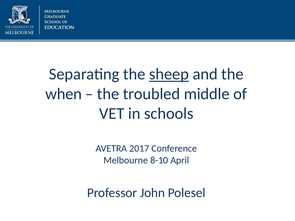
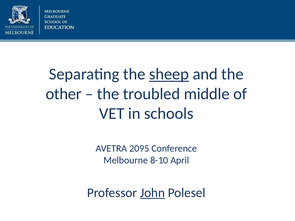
when: when -> other (64, 94)
2017: 2017 -> 2095 (139, 149)
John underline: none -> present (152, 193)
